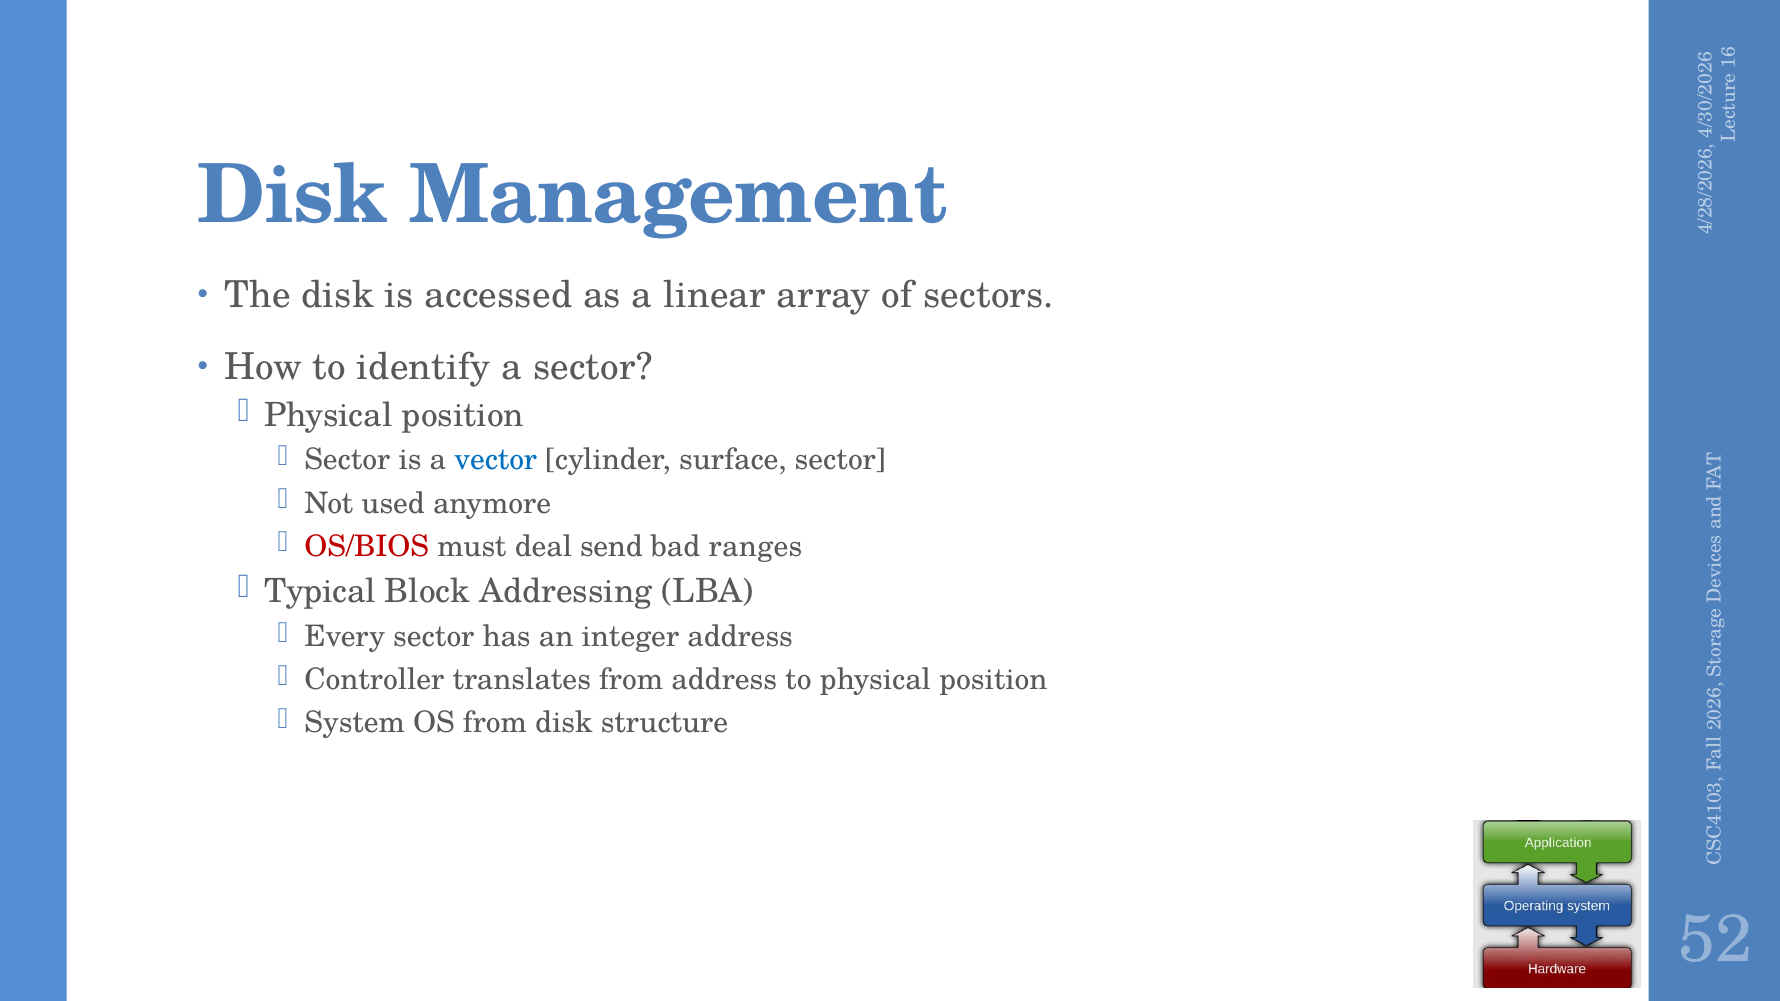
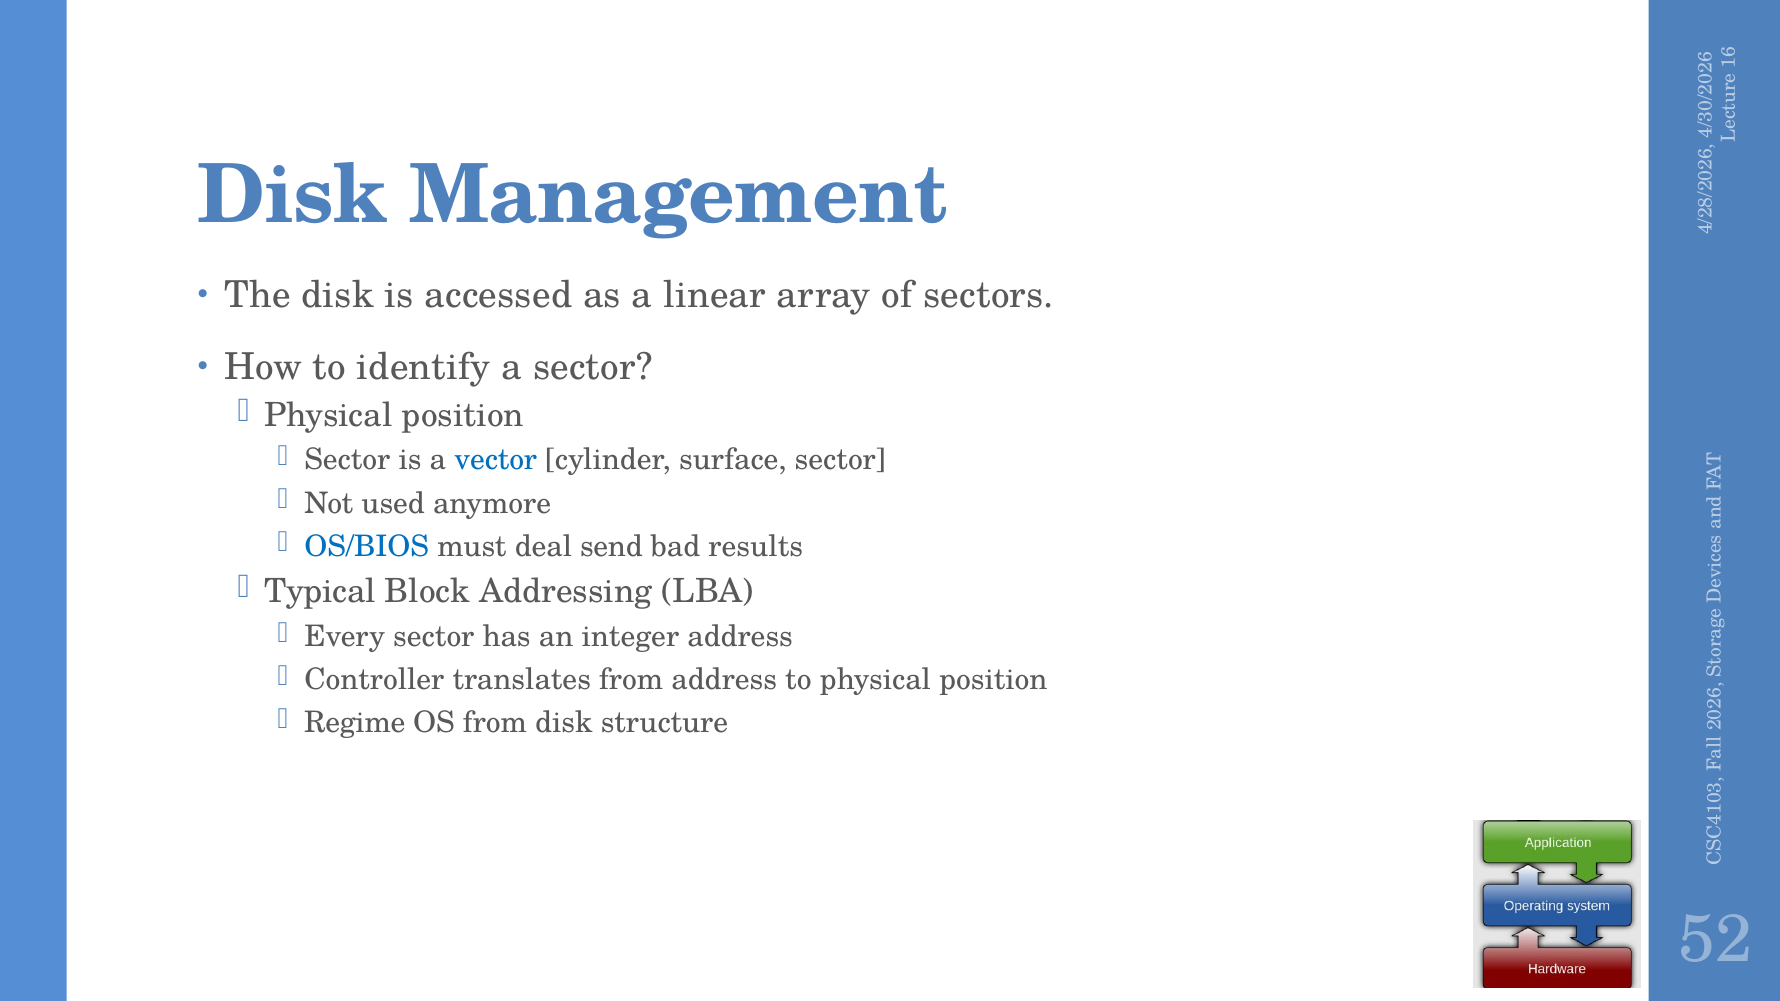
OS/BIOS colour: red -> blue (367, 547)
ranges: ranges -> results (756, 547)
System: System -> Regime (355, 723)
